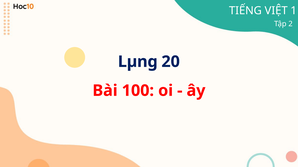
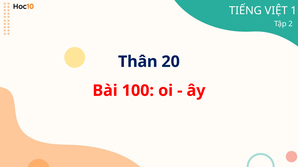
Lµng: Lµng -> Thân (138, 62)
